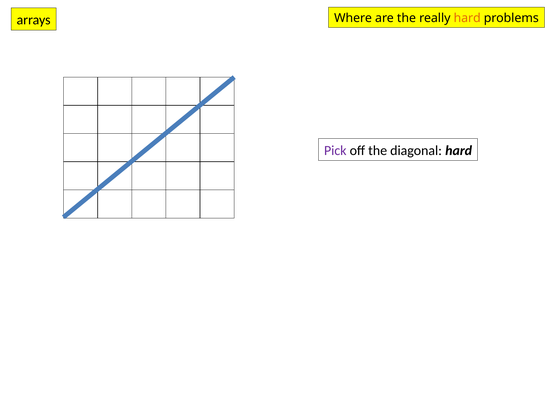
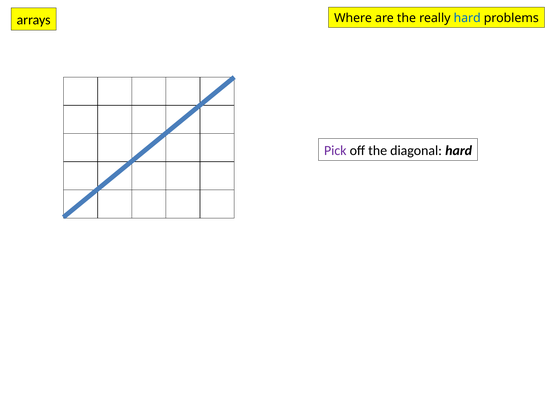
hard colour: orange -> blue (467, 18)
